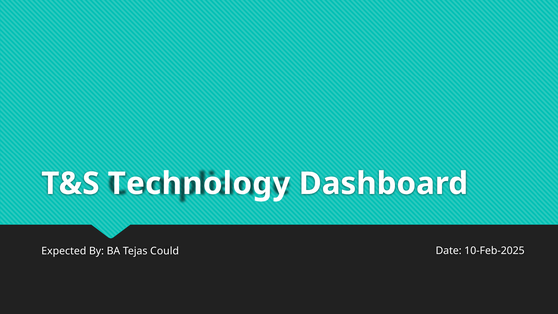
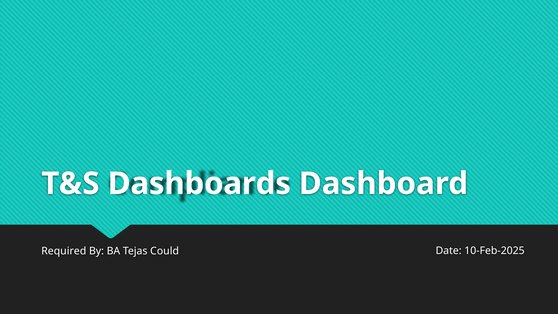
Technology: Technology -> Dashboards (199, 184)
Expected: Expected -> Required (64, 251)
